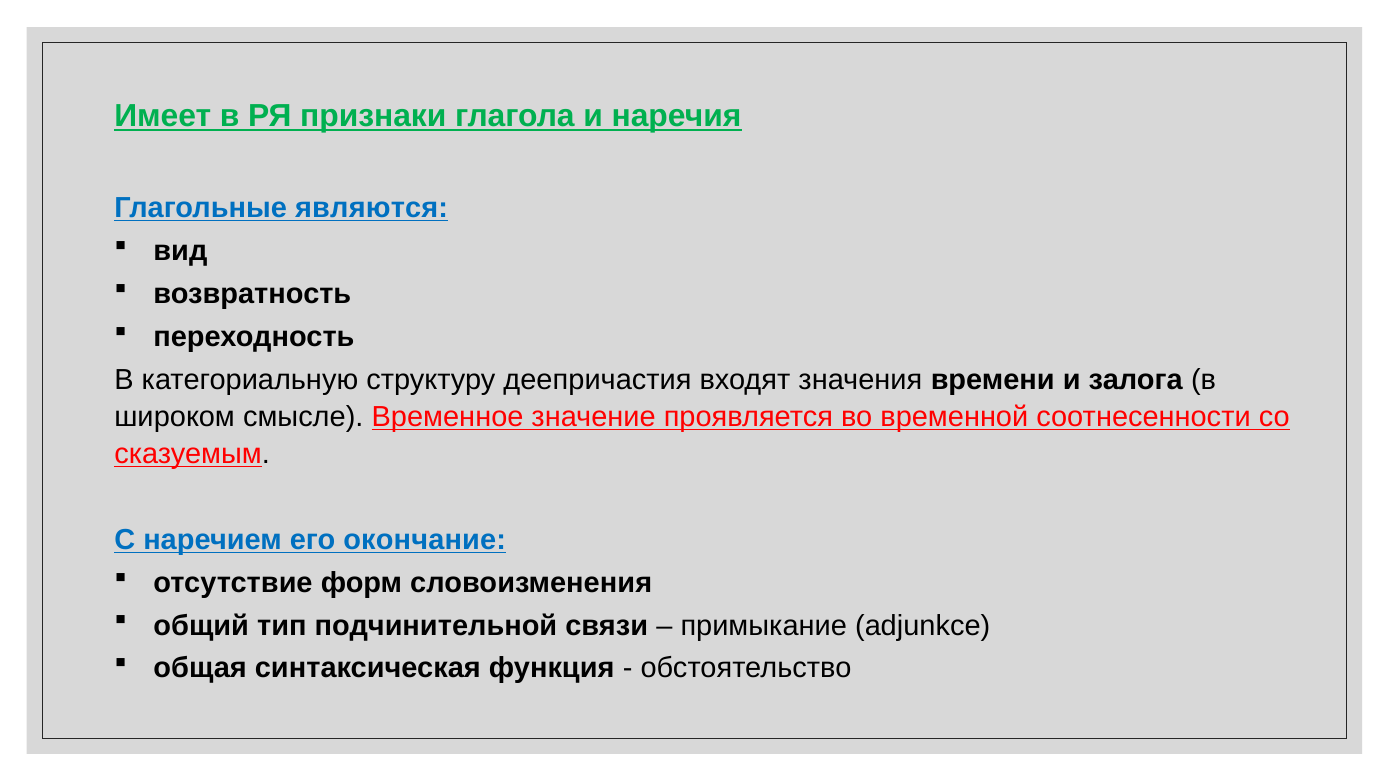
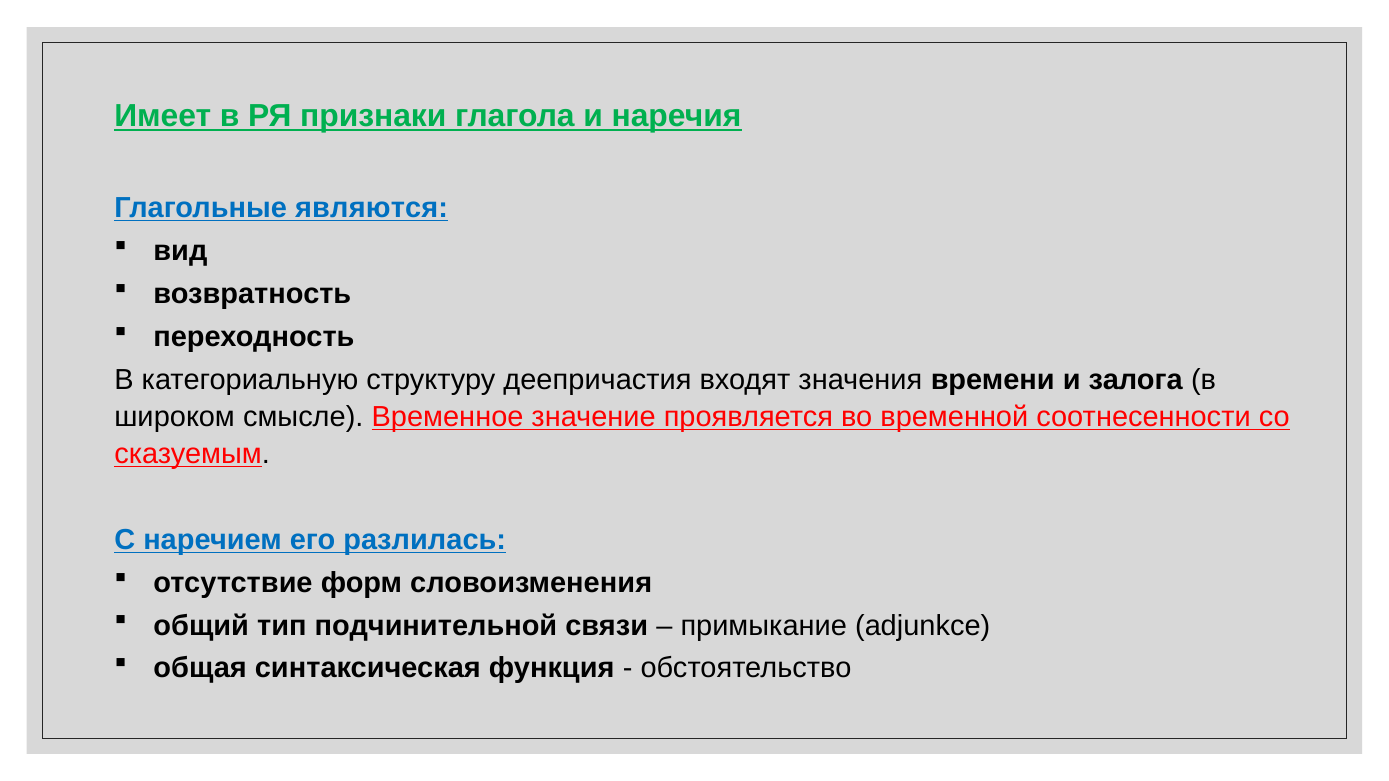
окончание: окончание -> разлилась (425, 540)
